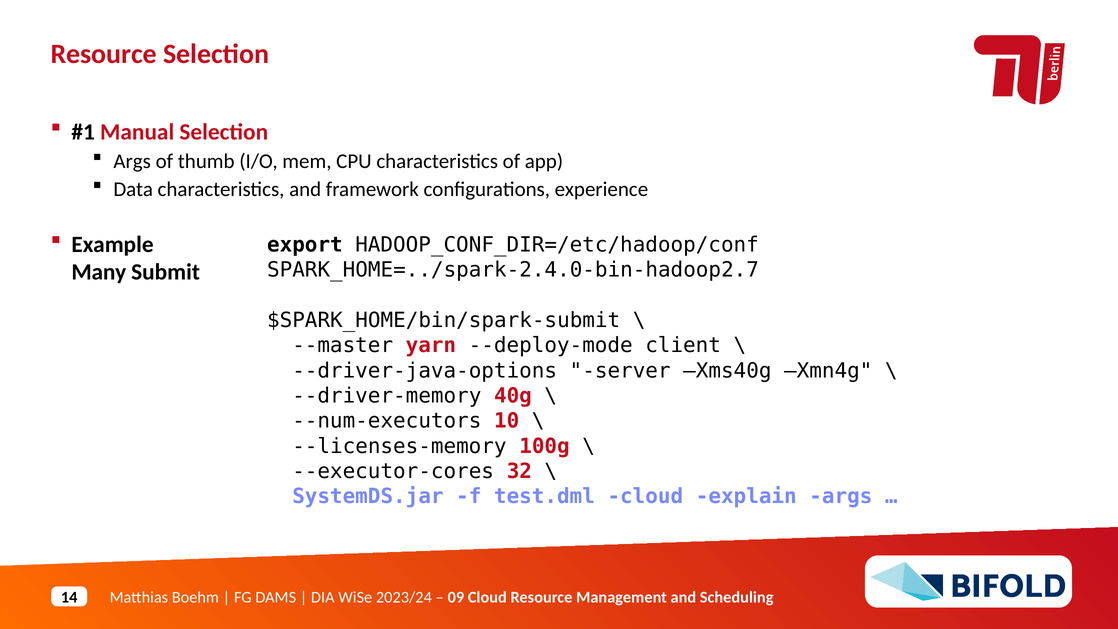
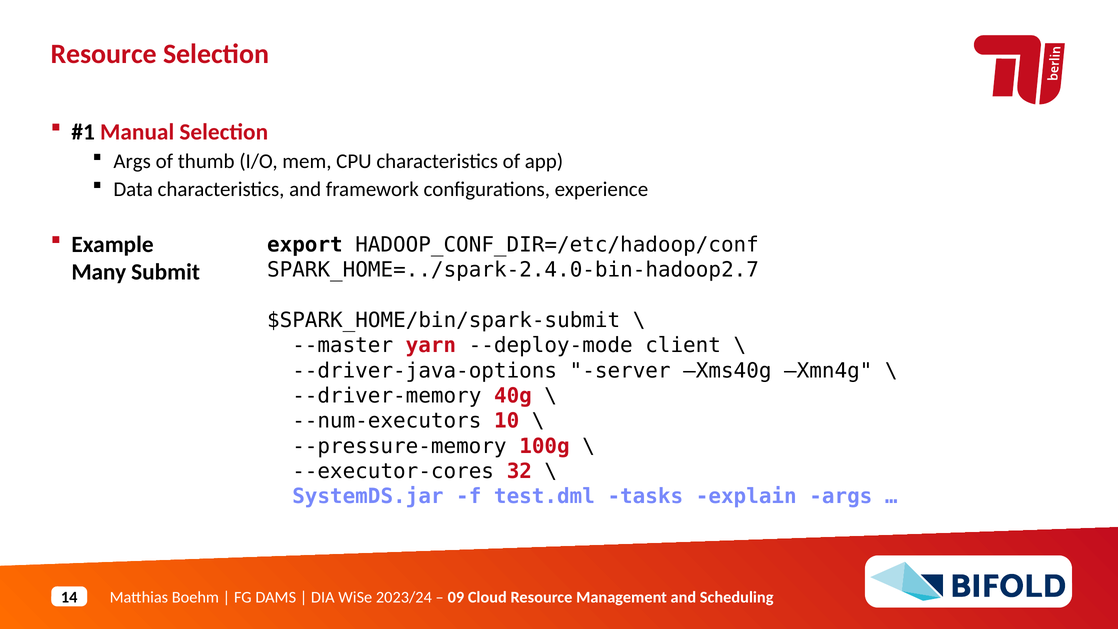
--licenses-memory: --licenses-memory -> --pressure-memory (399, 446)
test.dml cloud: cloud -> tasks (645, 496)
